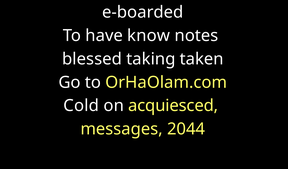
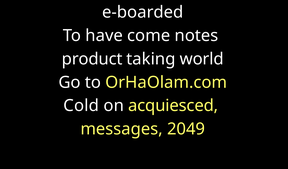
know: know -> come (149, 36)
blessed: blessed -> product (92, 59)
taken: taken -> world (202, 59)
2044: 2044 -> 2049 (186, 129)
